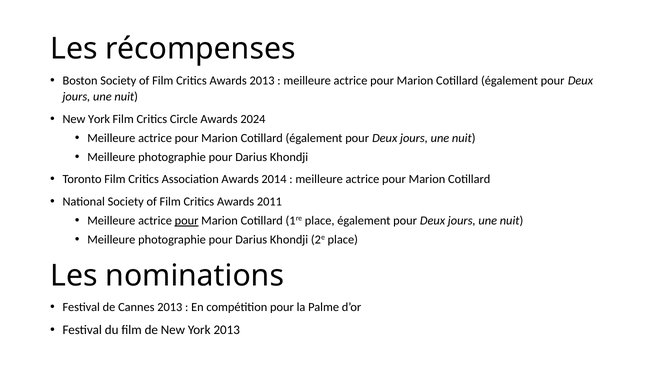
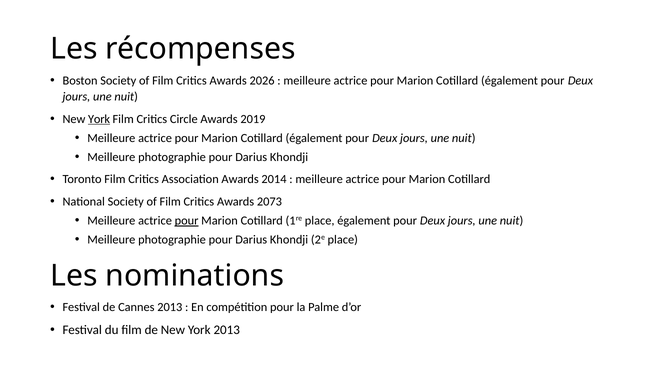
Awards 2013: 2013 -> 2026 (262, 81)
York underline: none -> present (99, 119)
2024: 2024 -> 2019 (253, 119)
2011: 2011 -> 2073 (269, 201)
